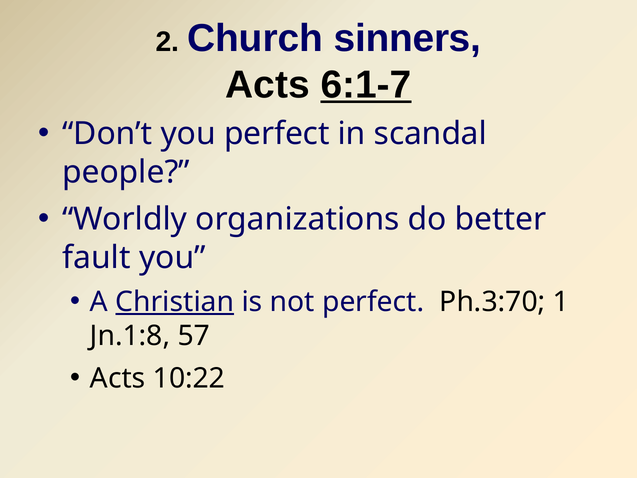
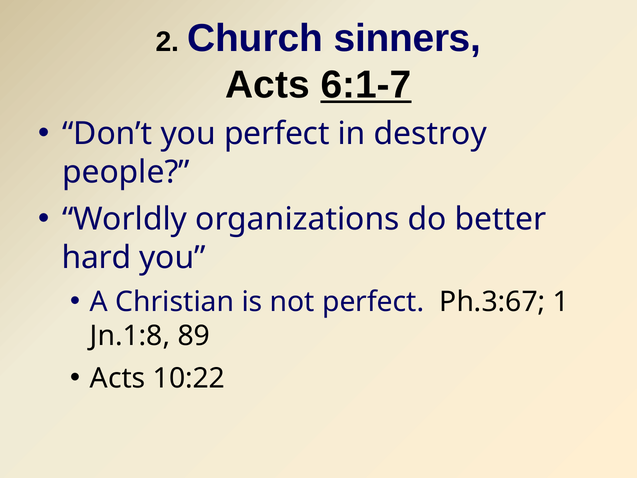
scandal: scandal -> destroy (430, 134)
fault: fault -> hard (97, 258)
Christian underline: present -> none (175, 302)
Ph.3:70: Ph.3:70 -> Ph.3:67 (492, 302)
57: 57 -> 89 (194, 336)
